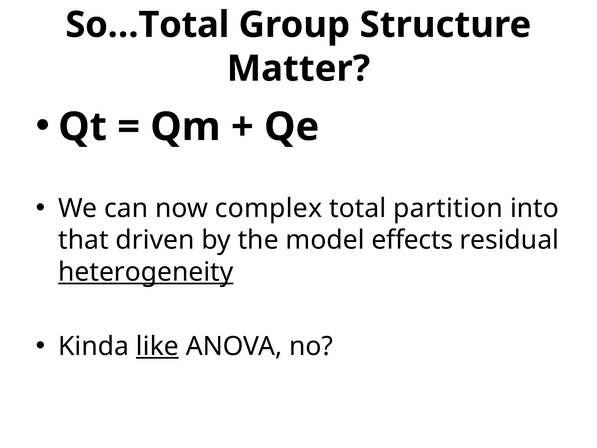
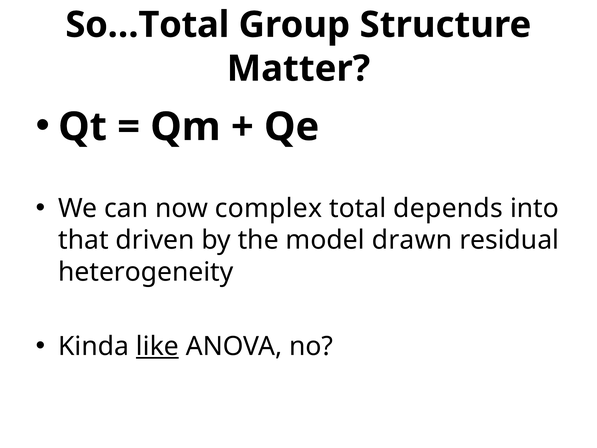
partition: partition -> depends (448, 208)
effects: effects -> drawn (412, 240)
heterogeneity underline: present -> none (146, 272)
